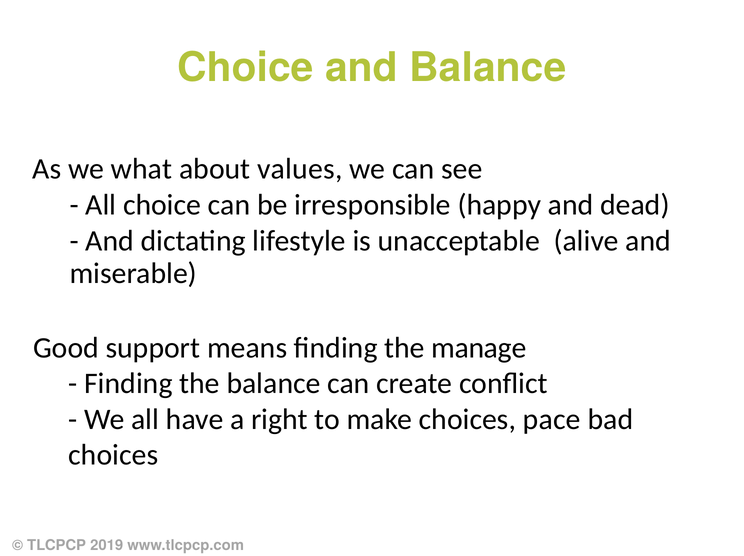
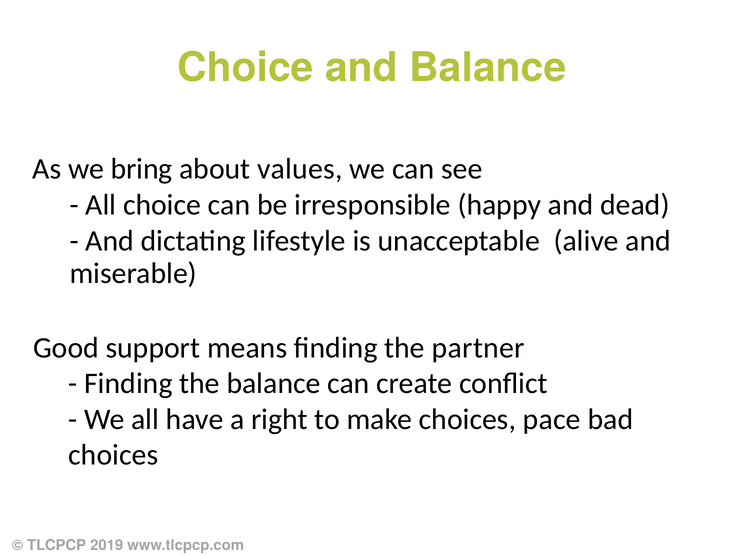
what: what -> bring (142, 169)
manage: manage -> partner (478, 348)
